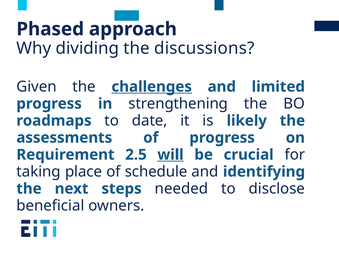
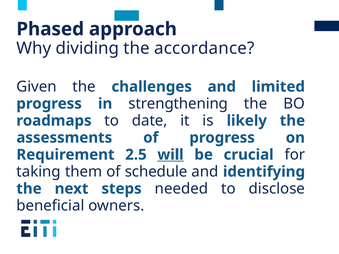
discussions: discussions -> accordance (204, 48)
challenges underline: present -> none (152, 87)
place: place -> them (84, 172)
